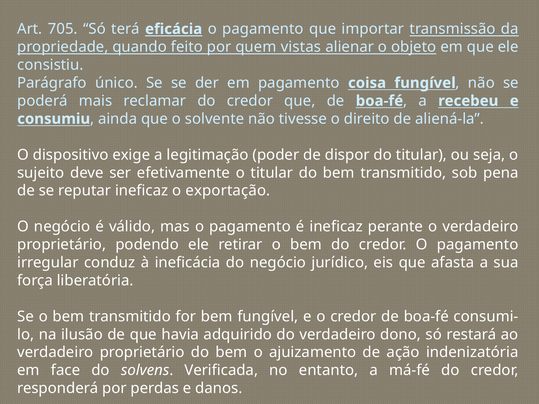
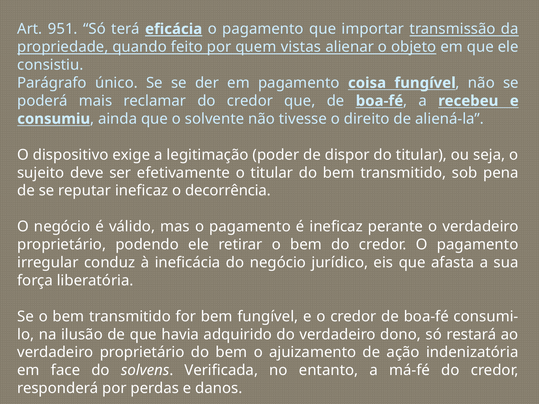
705: 705 -> 951 (63, 29)
exportação: exportação -> decorrência (228, 191)
